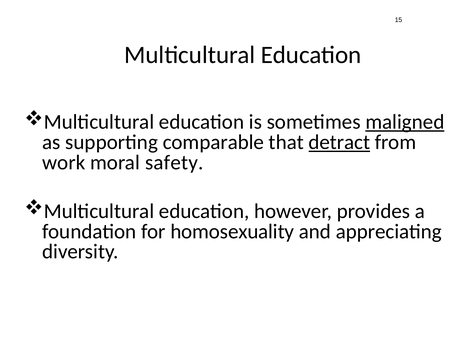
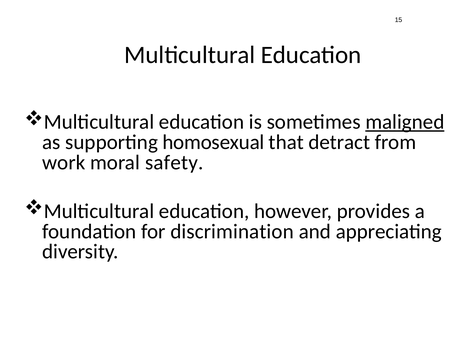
comparable: comparable -> homosexual (213, 142)
detract underline: present -> none (339, 142)
homosexuality: homosexuality -> discrimination (232, 232)
